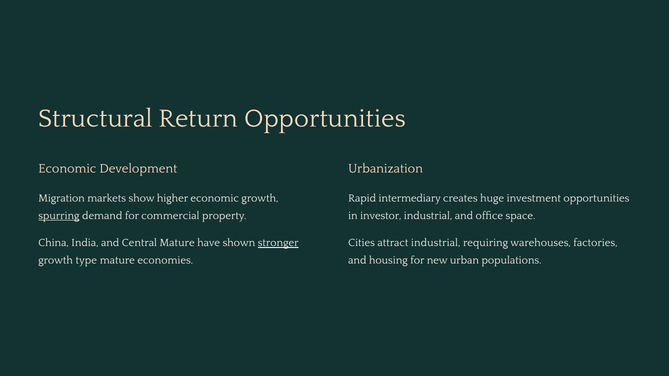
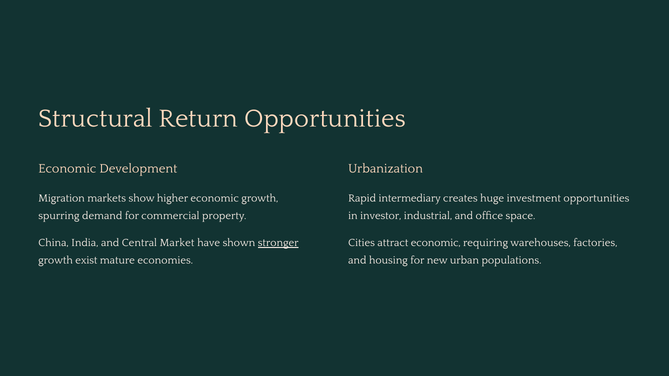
spurring underline: present -> none (59, 216)
Central Mature: Mature -> Market (177, 243)
attract industrial: industrial -> economic (436, 243)
type: type -> exist (86, 261)
